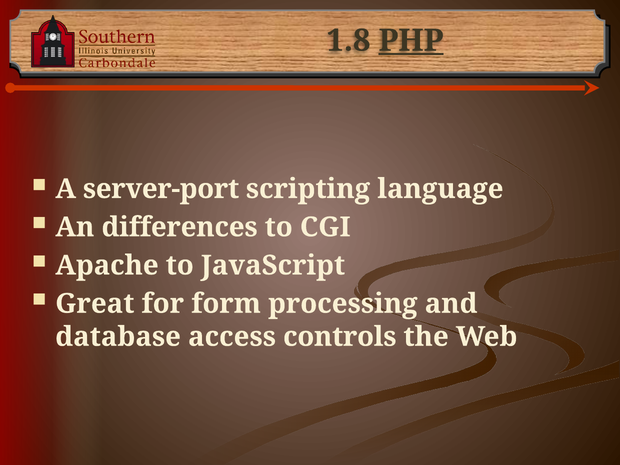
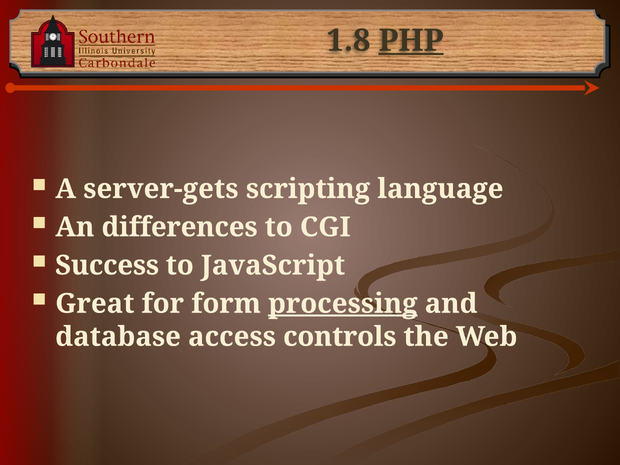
server-port: server-port -> server-gets (161, 189)
Apache: Apache -> Success (107, 265)
processing underline: none -> present (343, 304)
